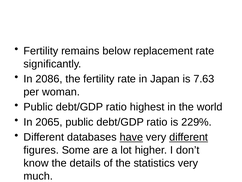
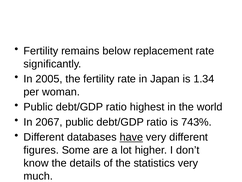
2086: 2086 -> 2005 (49, 79)
7.63: 7.63 -> 1.34 (204, 79)
2065: 2065 -> 2067 (49, 122)
229%: 229% -> 743% (196, 122)
different underline: present -> none (189, 137)
